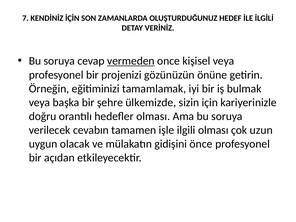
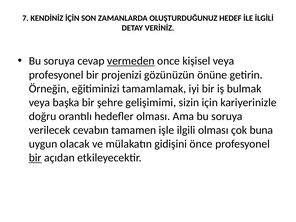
ülkemizde: ülkemizde -> gelişimimi (151, 102)
uzun: uzun -> buna (261, 130)
bir underline: none -> present (35, 158)
